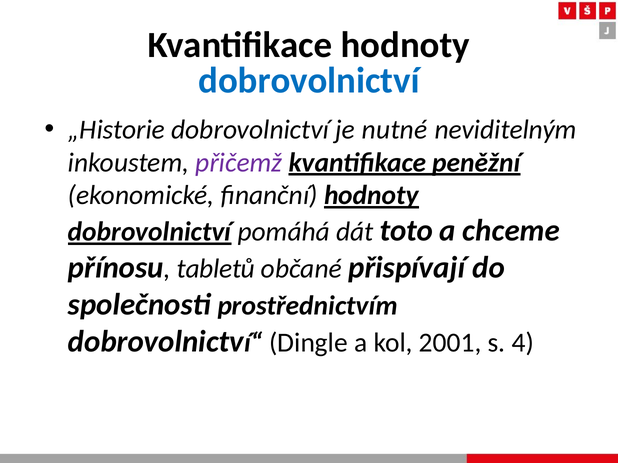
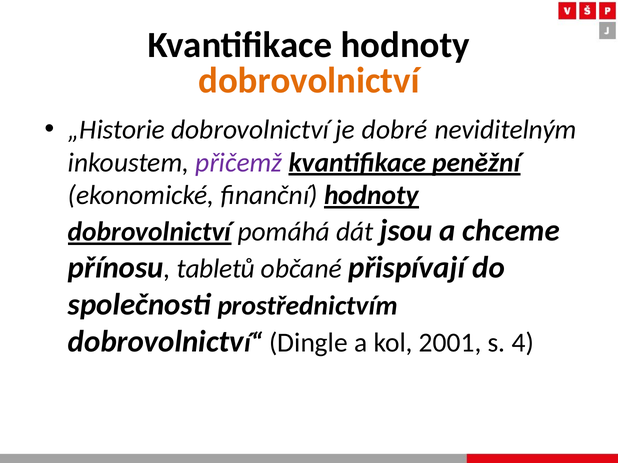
dobrovolnictví colour: blue -> orange (309, 80)
nutné: nutné -> dobré (395, 130)
toto: toto -> jsou (406, 231)
